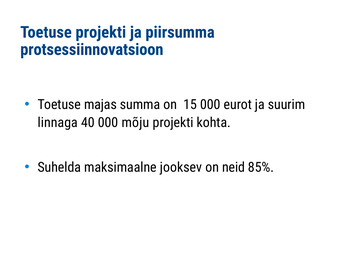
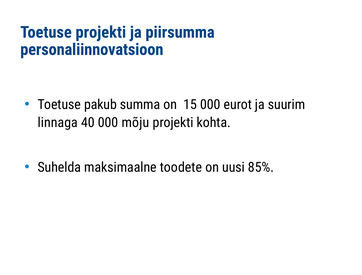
protsessiinnovatsioon: protsessiinnovatsioon -> personaliinnovatsioon (92, 50)
majas: majas -> pakub (100, 105)
jooksev: jooksev -> toodete (181, 167)
neid: neid -> uusi (233, 167)
